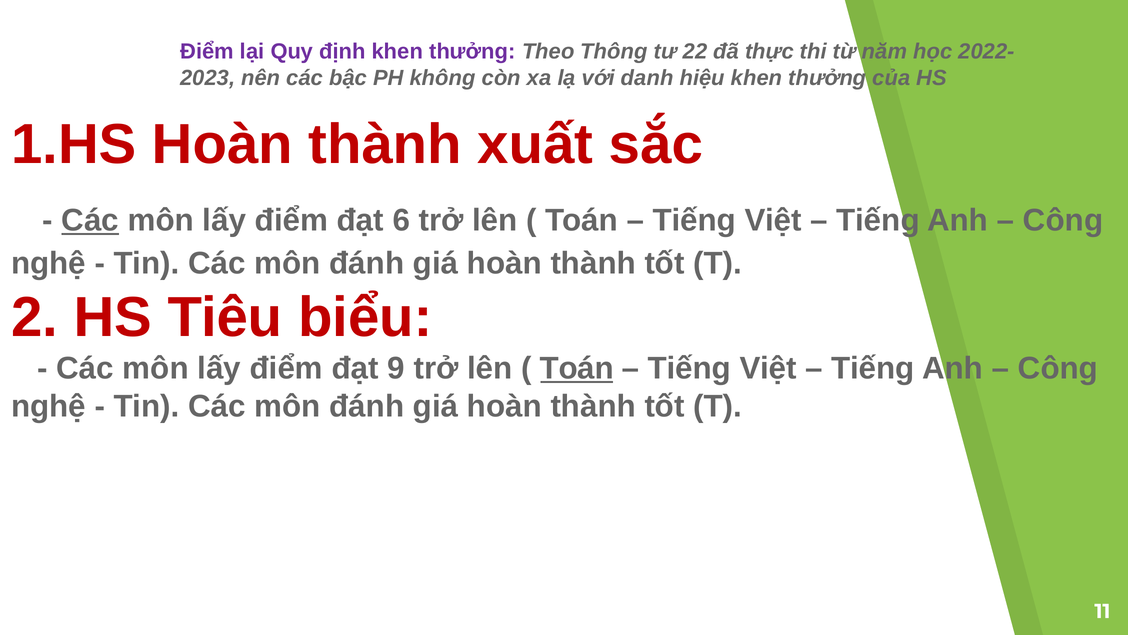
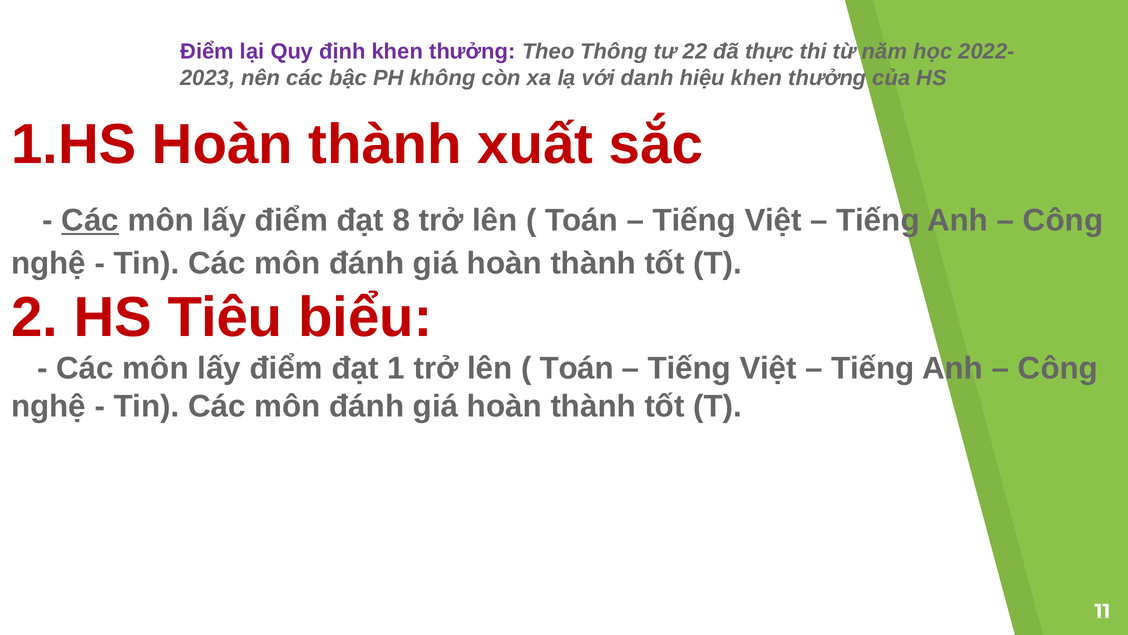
6: 6 -> 8 (401, 220)
9: 9 -> 1 (396, 368)
Toán underline: present -> none (577, 368)
